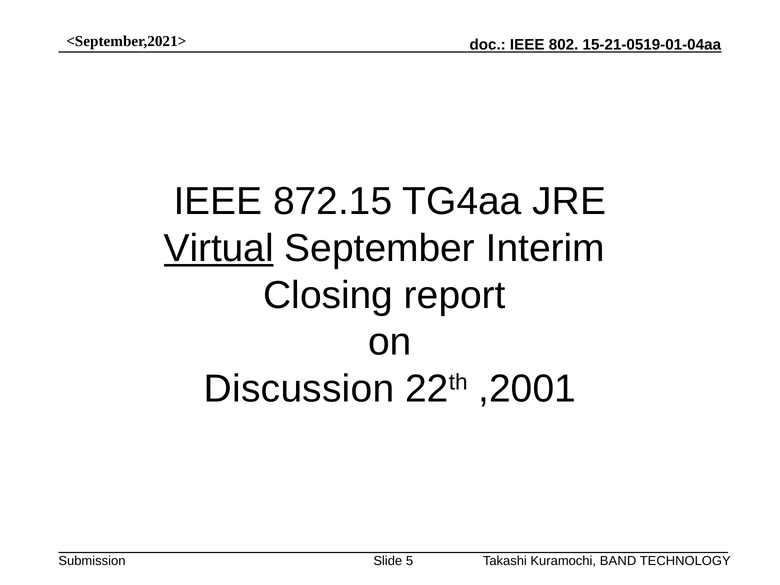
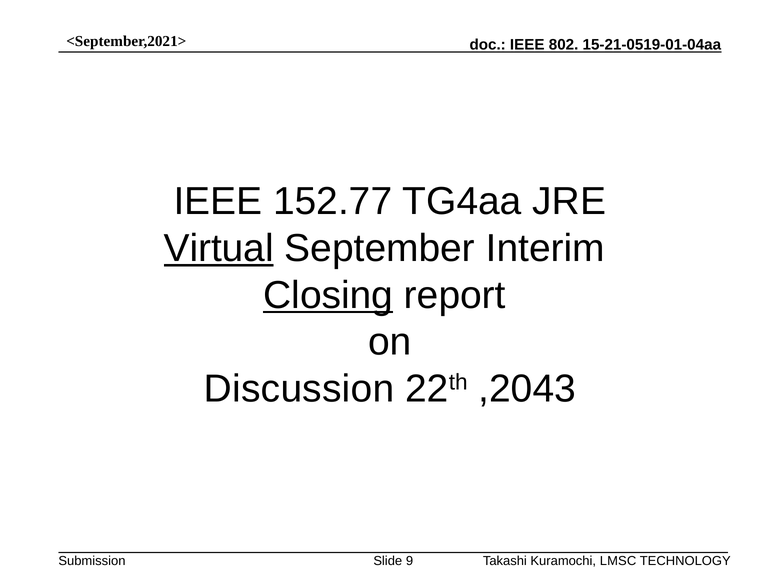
872.15: 872.15 -> 152.77 (333, 202)
Closing underline: none -> present (328, 295)
,2001: ,2001 -> ,2043 (527, 389)
5: 5 -> 9 (410, 561)
BAND: BAND -> LMSC (618, 561)
